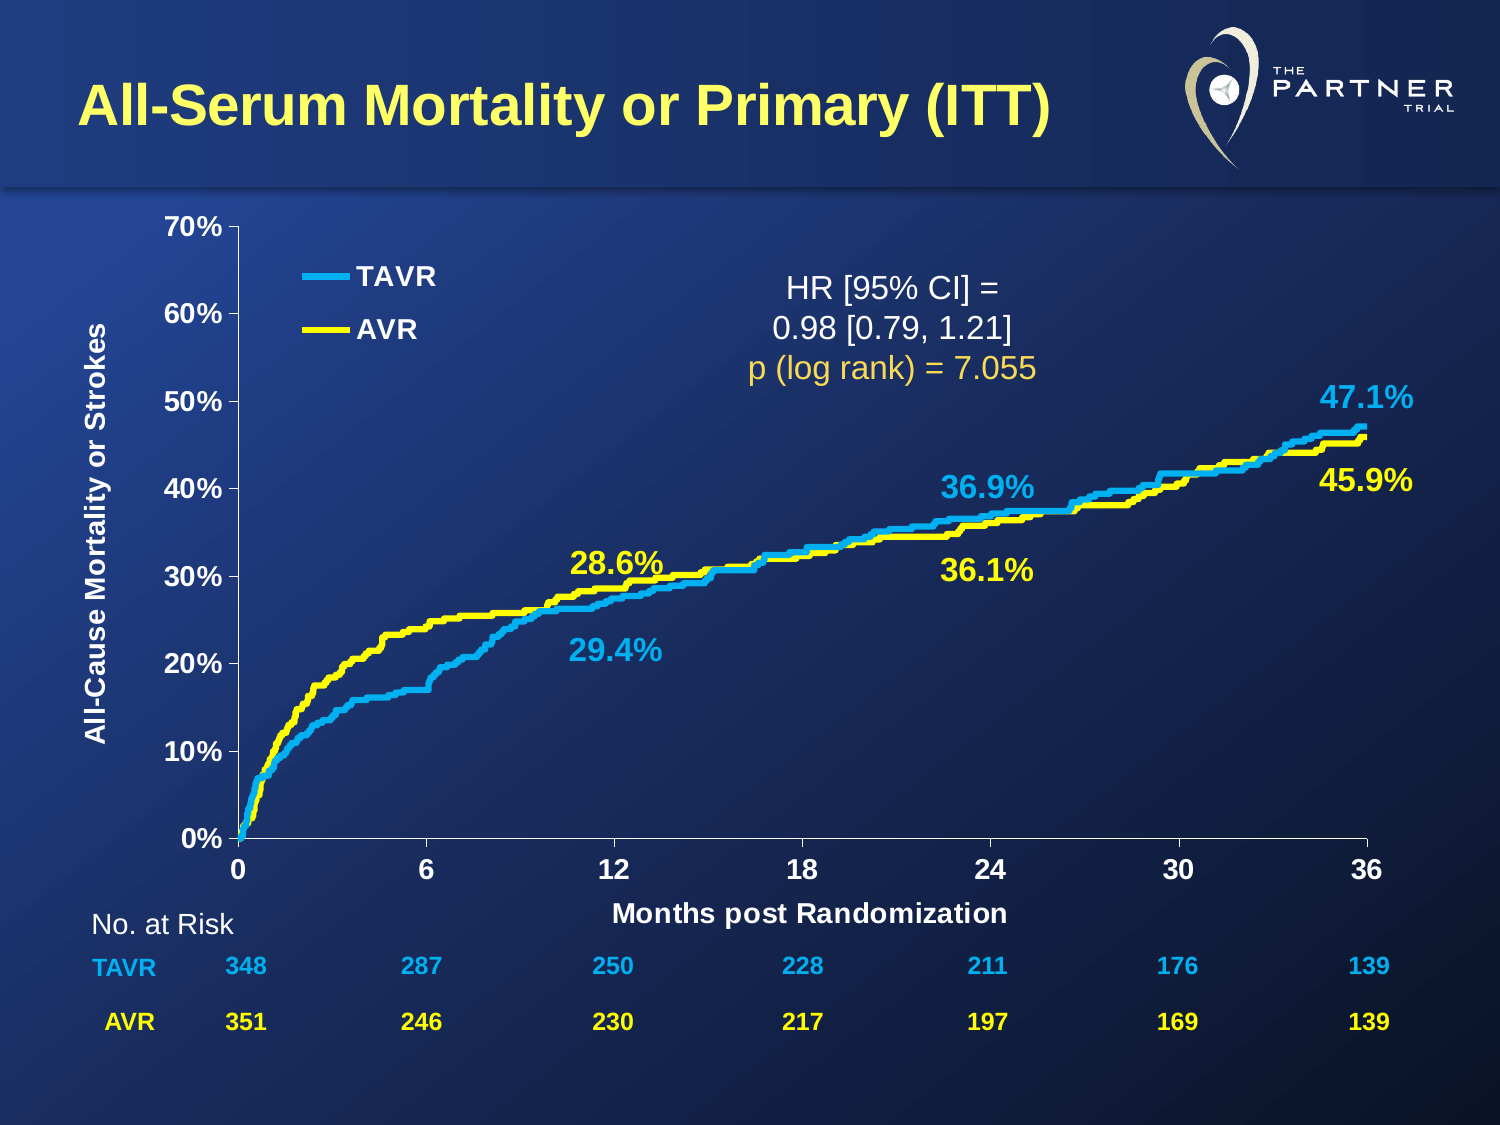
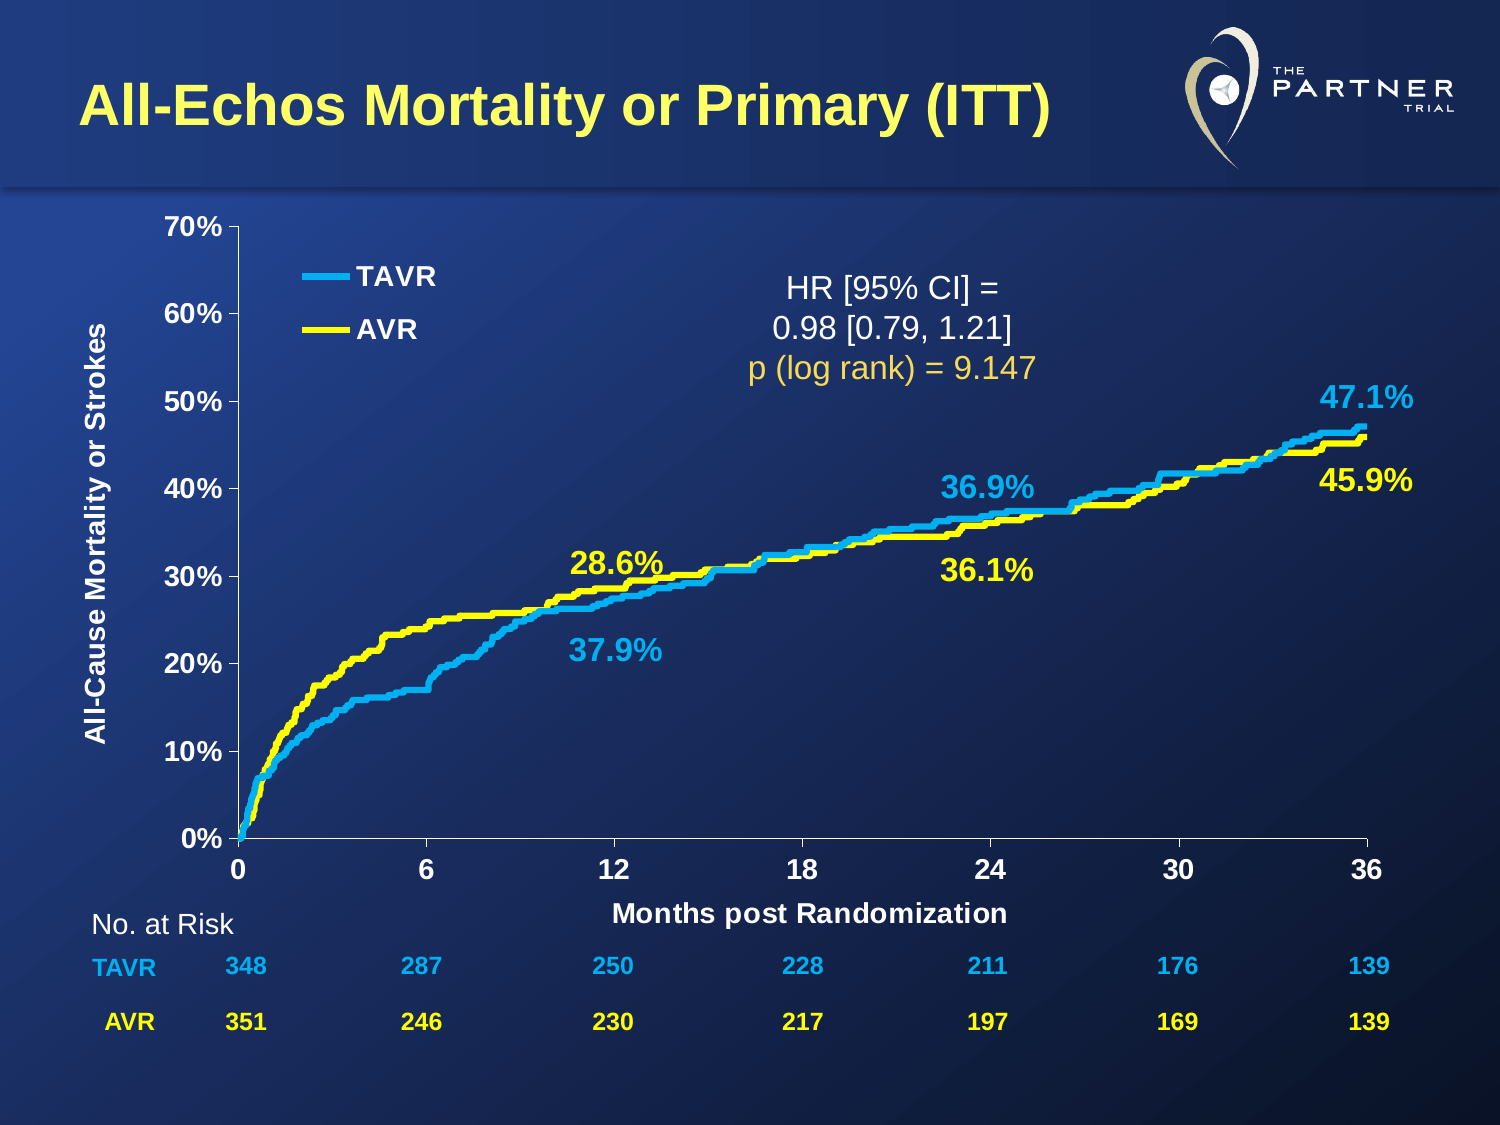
All-Serum: All-Serum -> All-Echos (213, 106)
7.055: 7.055 -> 9.147 (995, 368)
29.4%: 29.4% -> 37.9% (616, 650)
